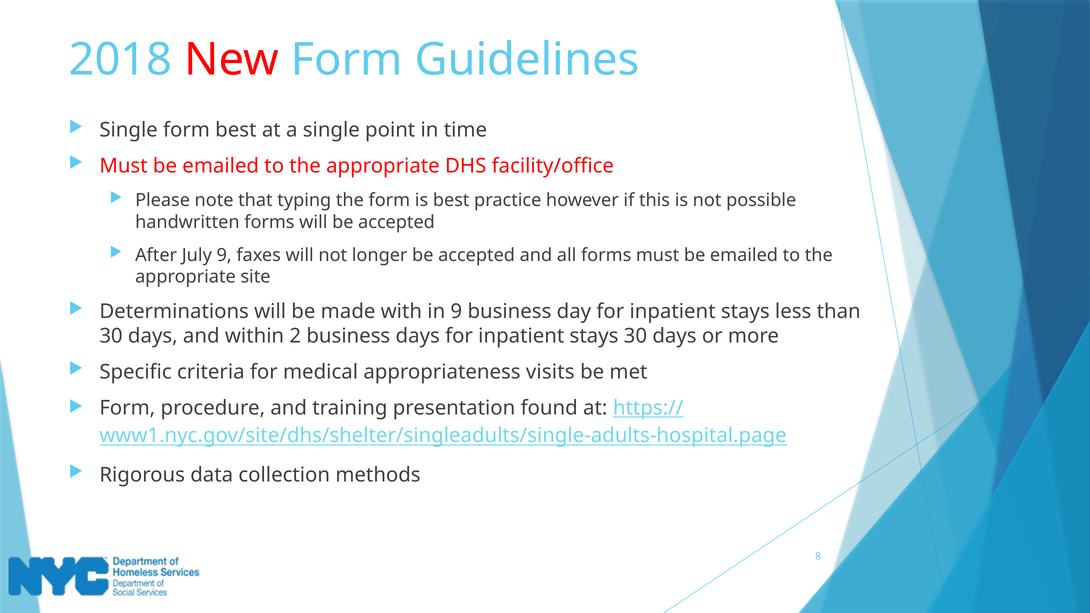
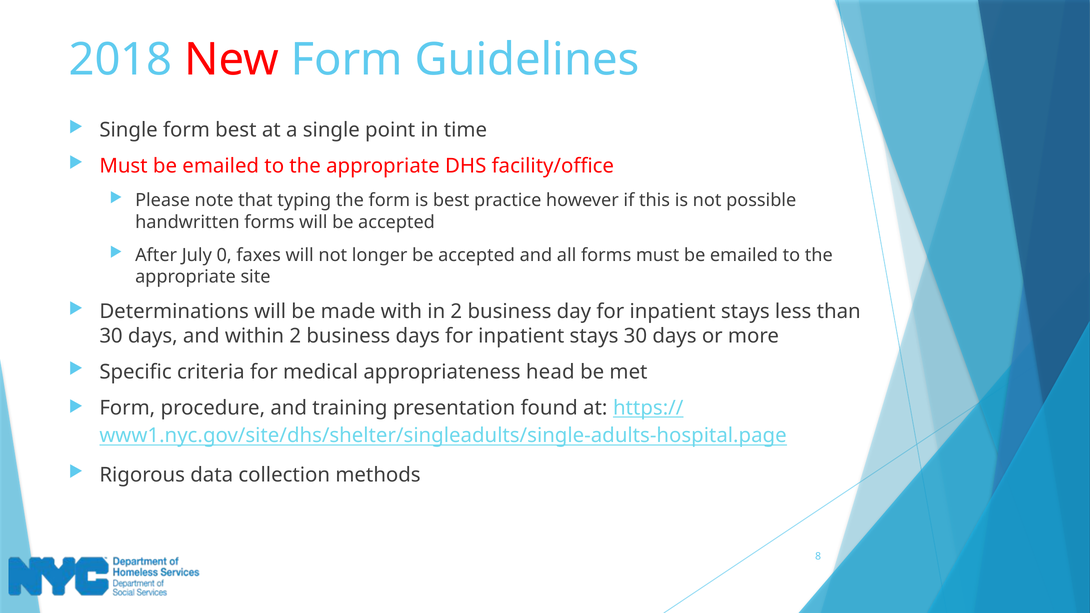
July 9: 9 -> 0 (224, 255)
in 9: 9 -> 2 (456, 312)
visits: visits -> head (550, 372)
